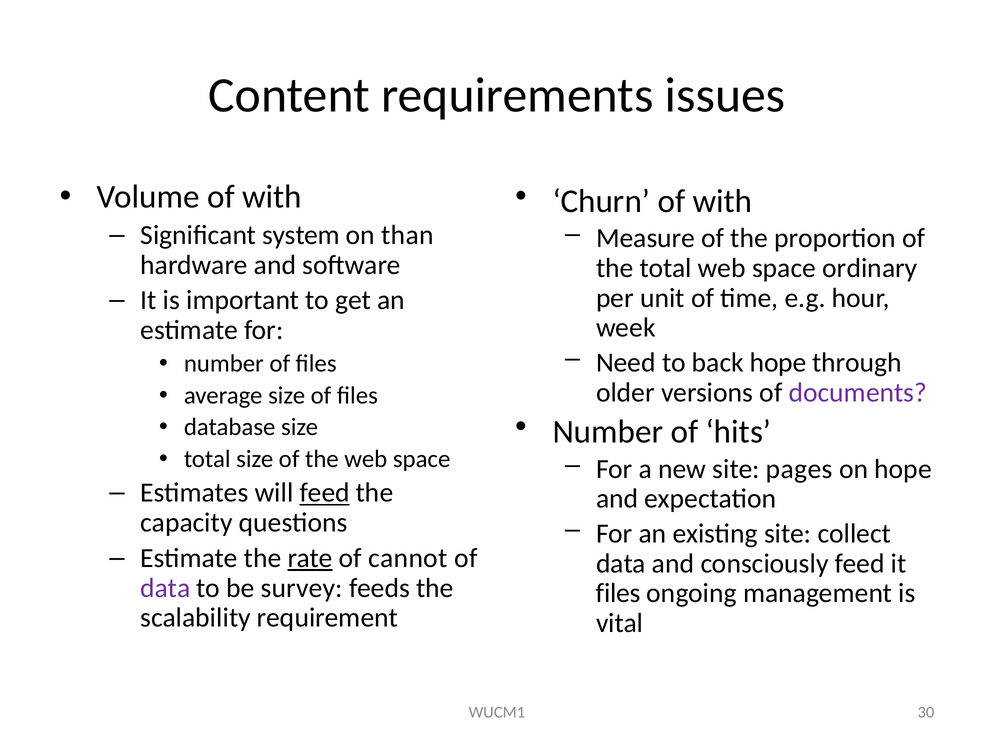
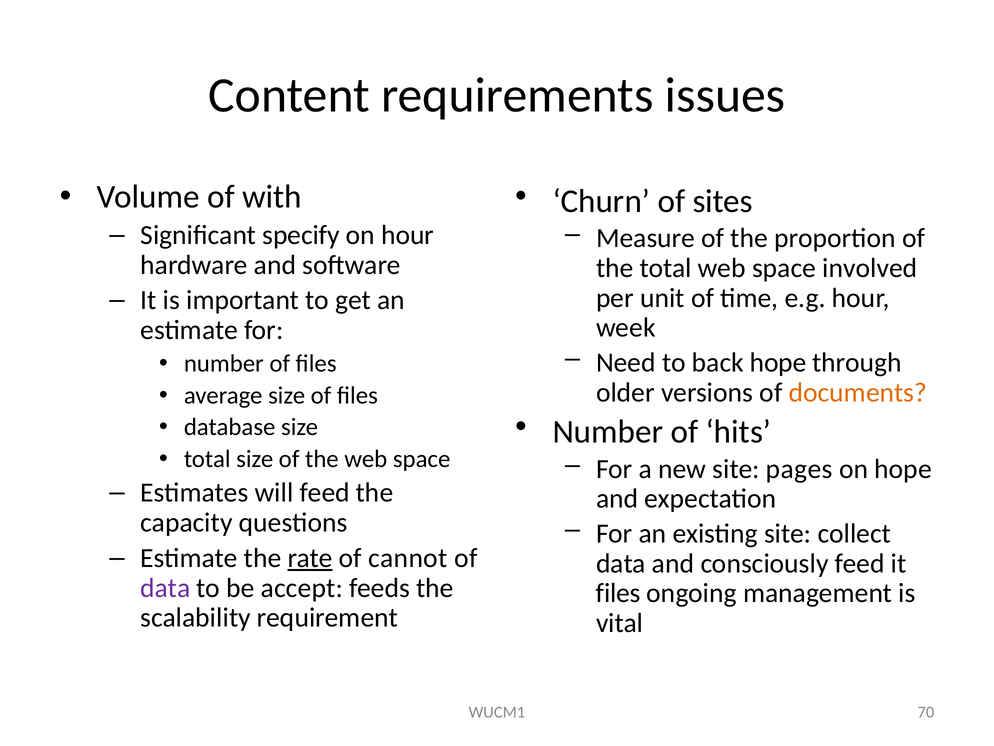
Churn of with: with -> sites (723, 201)
system: system -> specify (301, 235)
on than: than -> hour (408, 235)
ordinary: ordinary -> involved (870, 268)
documents colour: purple -> orange (858, 392)
feed underline: present -> none (325, 493)
survey: survey -> accept (302, 588)
30: 30 -> 70 (926, 712)
